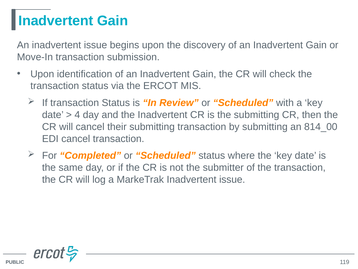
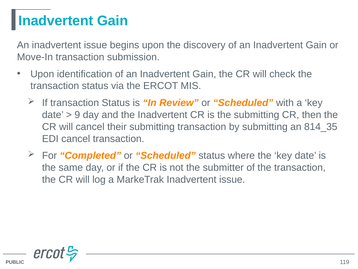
4: 4 -> 9 (77, 115)
814_00: 814_00 -> 814_35 (321, 127)
